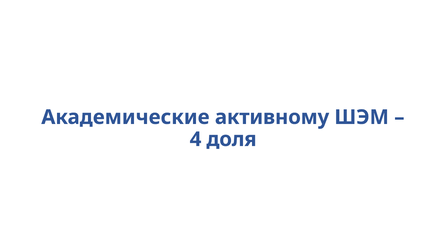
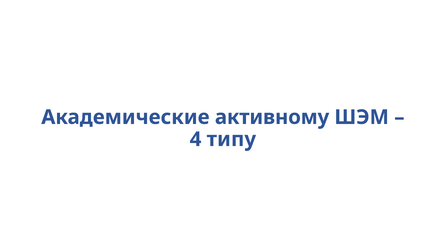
доля: доля -> типу (231, 139)
